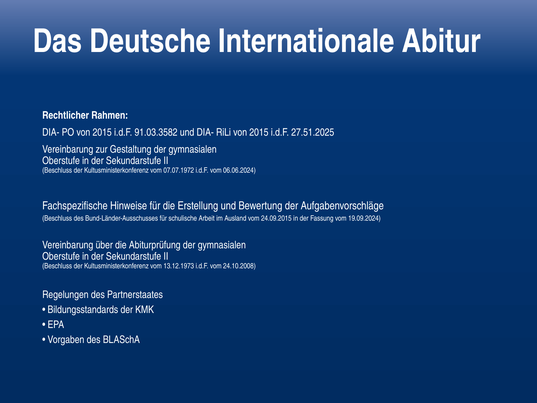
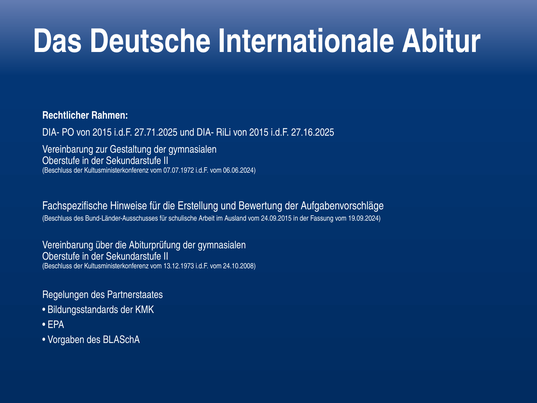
91.03.3582: 91.03.3582 -> 27.71.2025 (156, 132)
27.51.2025: 27.51.2025 -> 27.16.2025 (313, 132)
